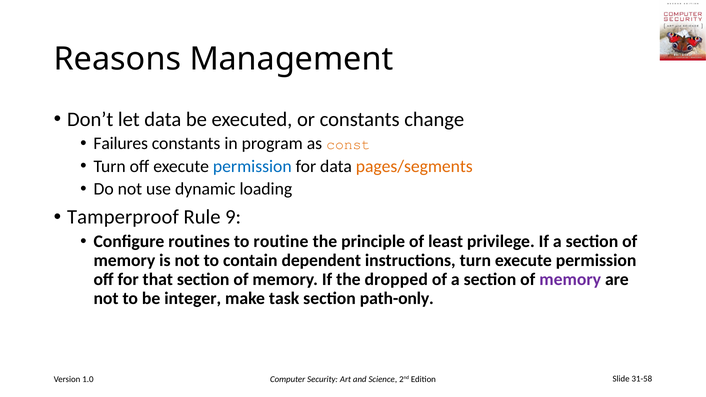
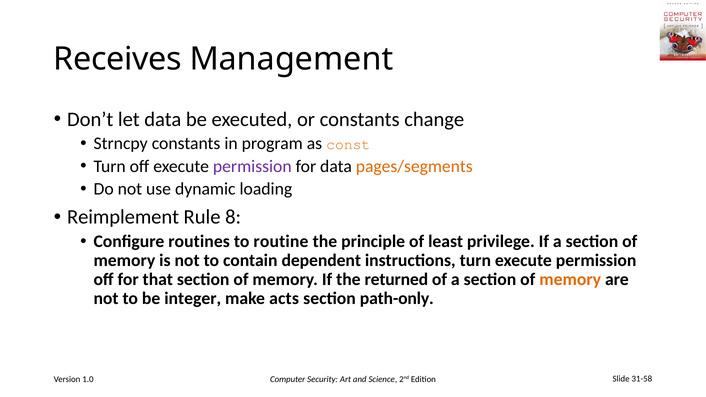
Reasons: Reasons -> Receives (118, 59)
Failures: Failures -> Strncpy (121, 144)
permission colour: blue -> purple (252, 166)
Tamperproof: Tamperproof -> Reimplement (123, 217)
9: 9 -> 8 (233, 217)
dropped: dropped -> returned (396, 280)
memory colour: purple -> orange (570, 280)
task: task -> acts (284, 299)
